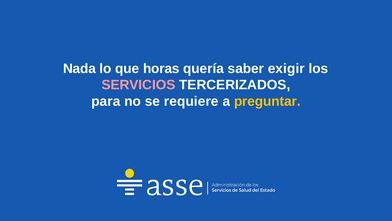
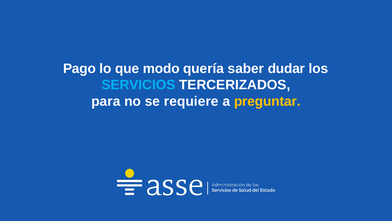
Nada: Nada -> Pago (79, 68)
horas: horas -> modo (161, 68)
exigir: exigir -> dudar (286, 68)
SERVICIOS colour: pink -> light blue (138, 85)
